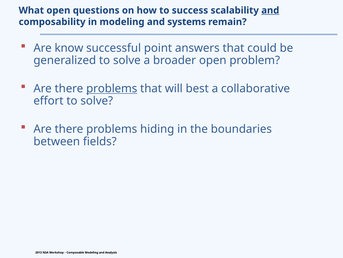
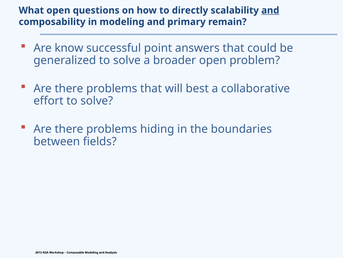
success: success -> directly (190, 10)
systems: systems -> primary (187, 22)
problems underline: present -> none (112, 88)
